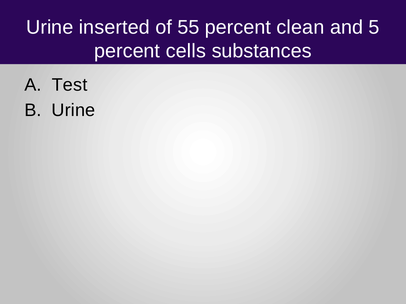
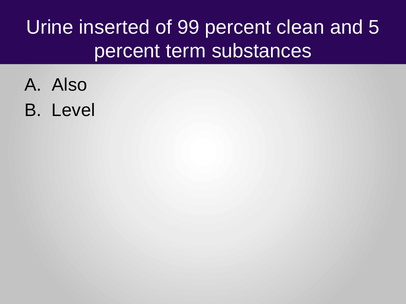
55: 55 -> 99 (188, 27)
cells: cells -> term (186, 51)
Test: Test -> Also (70, 85)
Urine: Urine -> Level (73, 110)
